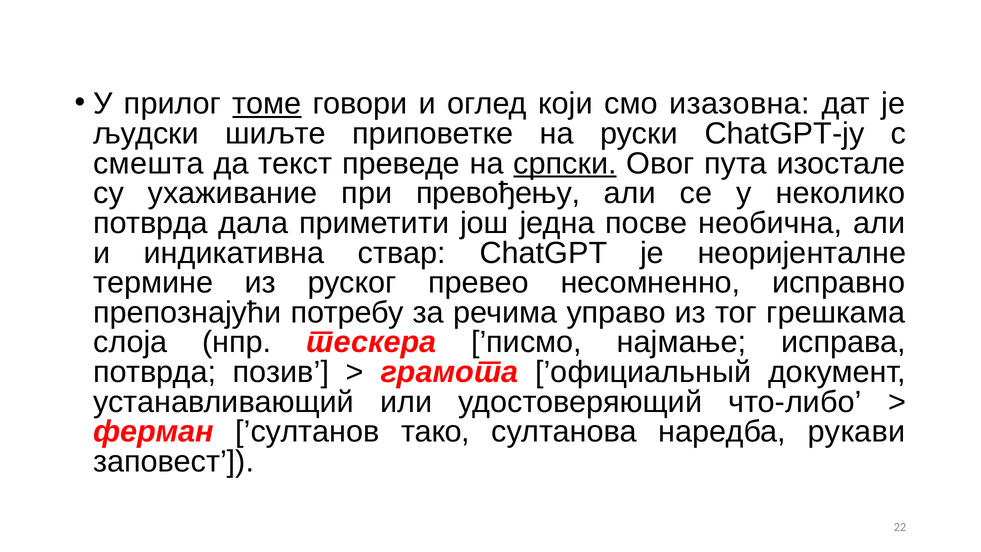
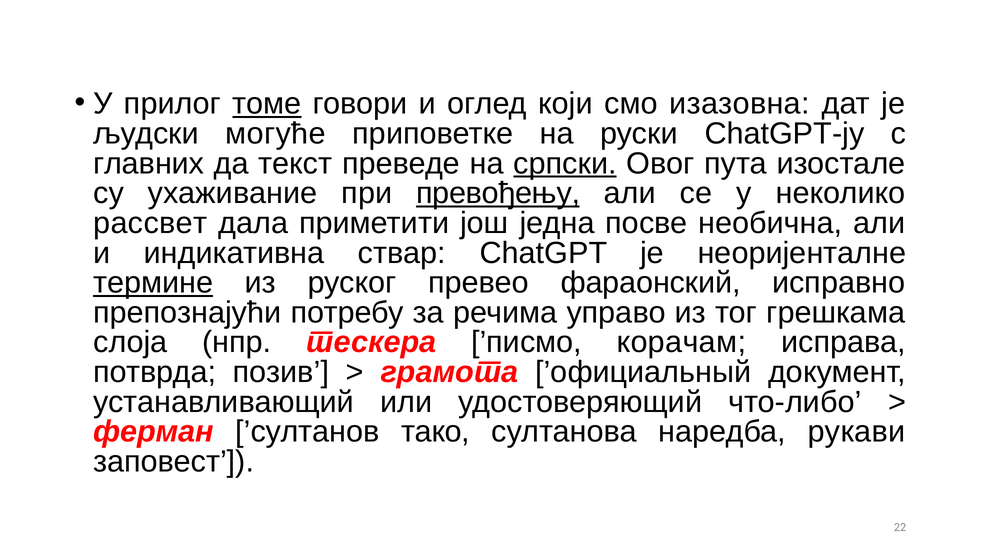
шиљте: шиљте -> могуће (275, 134)
смешта: смешта -> главних (149, 163)
превођењу underline: none -> present (498, 193)
потврда: потврда -> рассвет (150, 223)
термине underline: none -> present (153, 283)
несомненно: несомненно -> фараонский (651, 283)
најмање: најмање -> корачам (681, 342)
